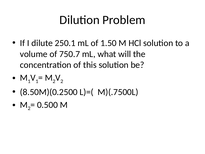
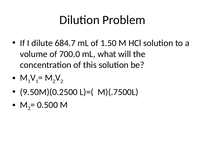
250.1: 250.1 -> 684.7 (65, 43)
750.7: 750.7 -> 700.0 (70, 54)
8.50M)(0.2500: 8.50M)(0.2500 -> 9.50M)(0.2500 (49, 92)
